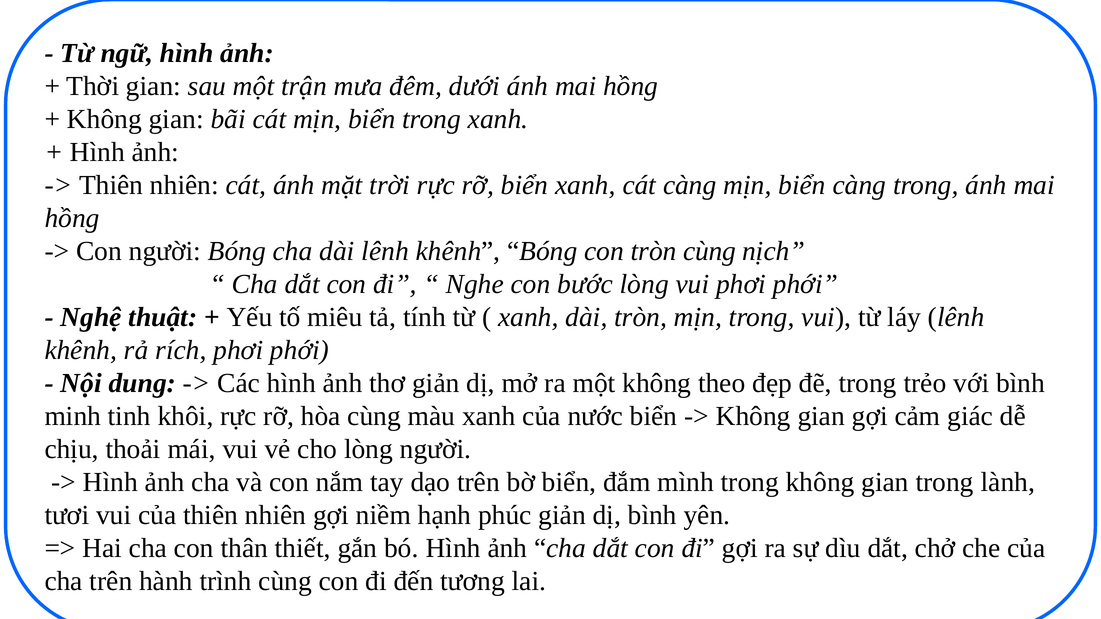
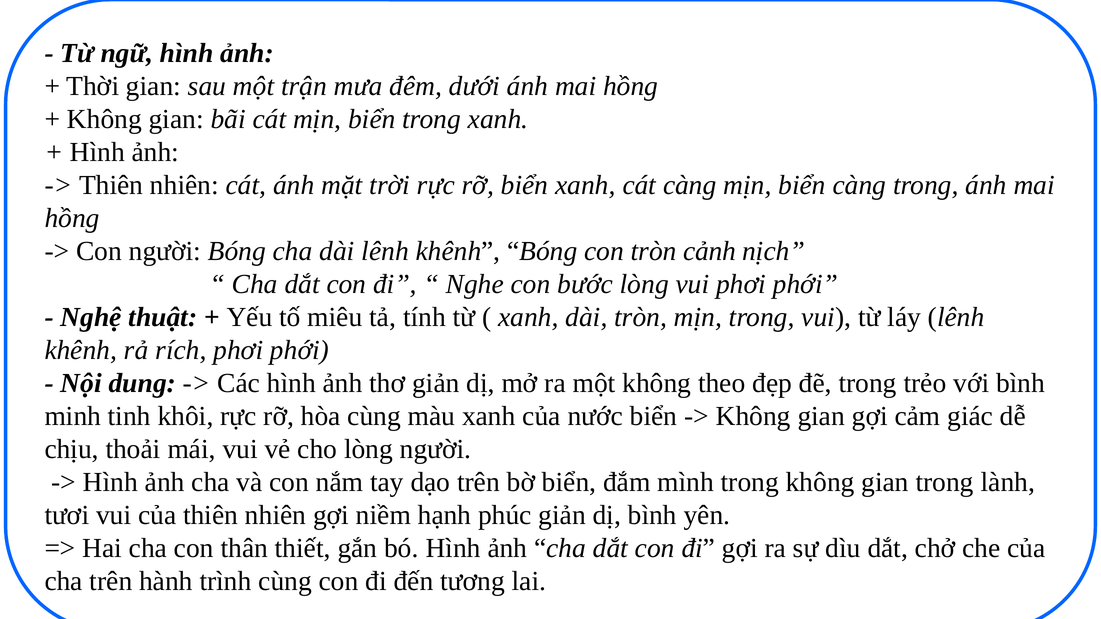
tròn cùng: cùng -> cảnh (710, 251)
